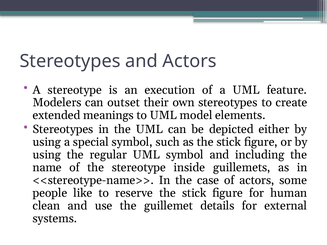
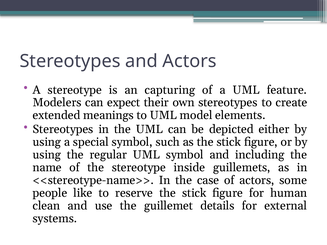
execution: execution -> capturing (170, 90)
outset: outset -> expect (124, 103)
